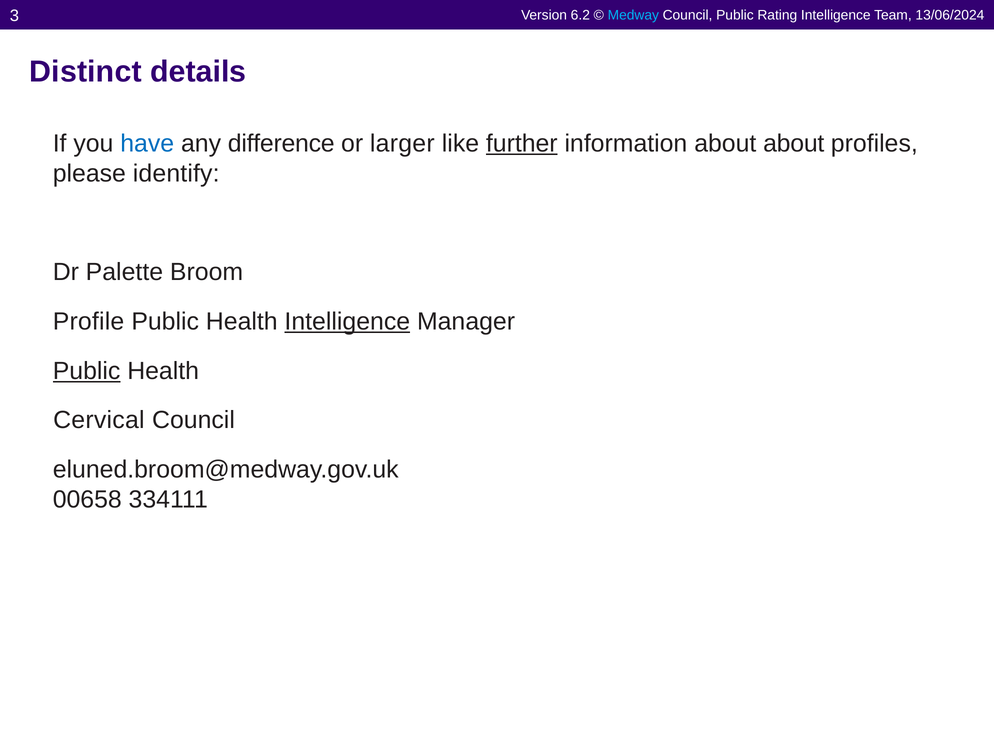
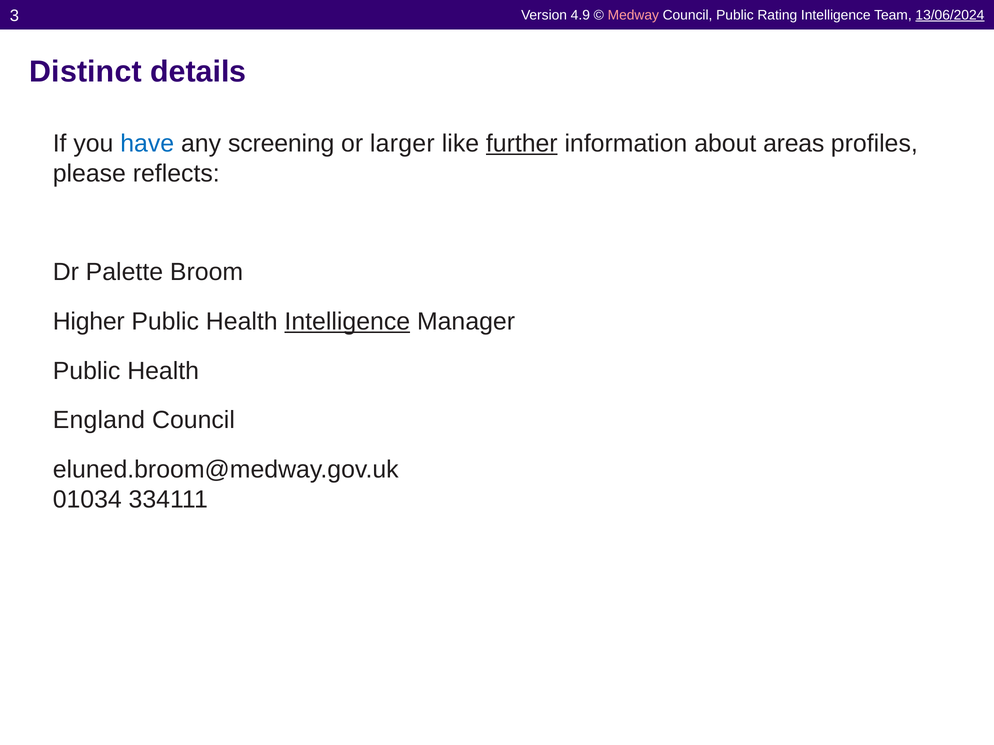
6.2: 6.2 -> 4.9 (580, 15)
Medway colour: light blue -> pink (633, 15)
13/06/2024 underline: none -> present (950, 15)
difference: difference -> screening (281, 144)
about about: about -> areas (794, 144)
identify: identify -> reflects (176, 174)
Profile: Profile -> Higher (89, 322)
Public underline: present -> none (87, 371)
Cervical: Cervical -> England (99, 421)
00658: 00658 -> 01034 (87, 500)
